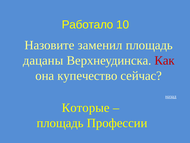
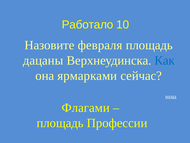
заменил: заменил -> февраля (100, 45)
Как colour: red -> blue (165, 60)
купечество: купечество -> ярмарками (87, 75)
Которые: Которые -> Флагами (86, 107)
